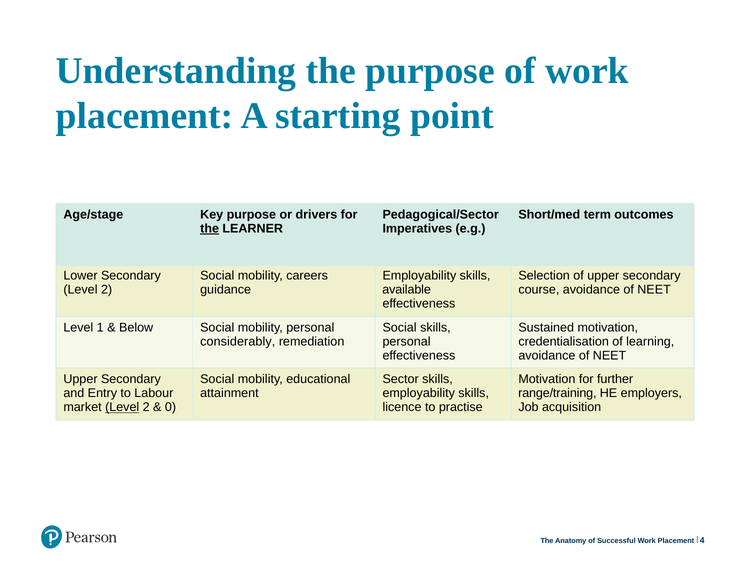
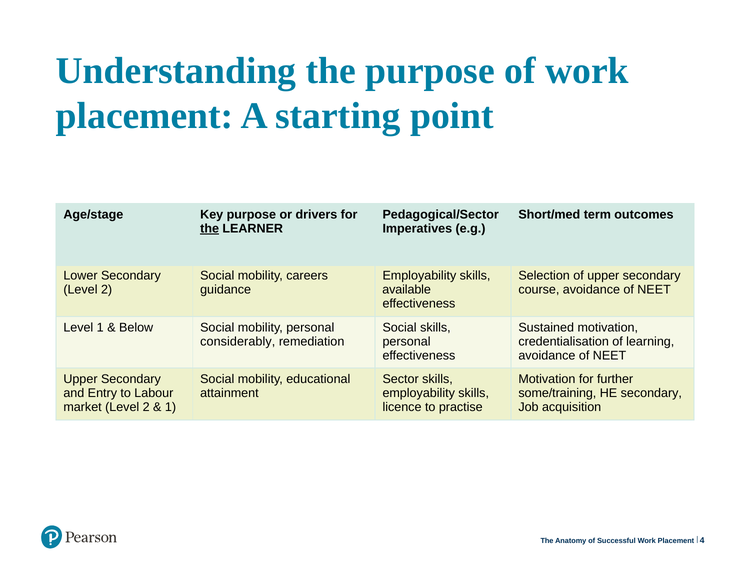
range/training: range/training -> some/training (557, 393)
HE employers: employers -> secondary (651, 393)
Level underline: present -> none (122, 407)
0: 0 -> 1 (171, 407)
